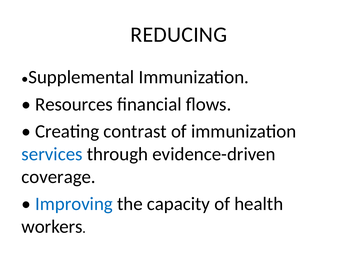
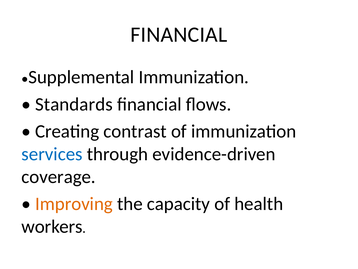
REDUCING: REDUCING -> FINANCIAL (179, 35)
Resources: Resources -> Standards (74, 104)
Improving colour: blue -> orange (74, 204)
